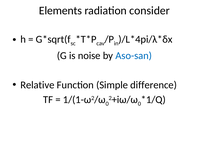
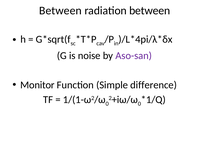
Elements: Elements -> Between (60, 10)
radiation consider: consider -> between (150, 10)
Aso-san colour: blue -> purple (134, 56)
Relative: Relative -> Monitor (37, 85)
